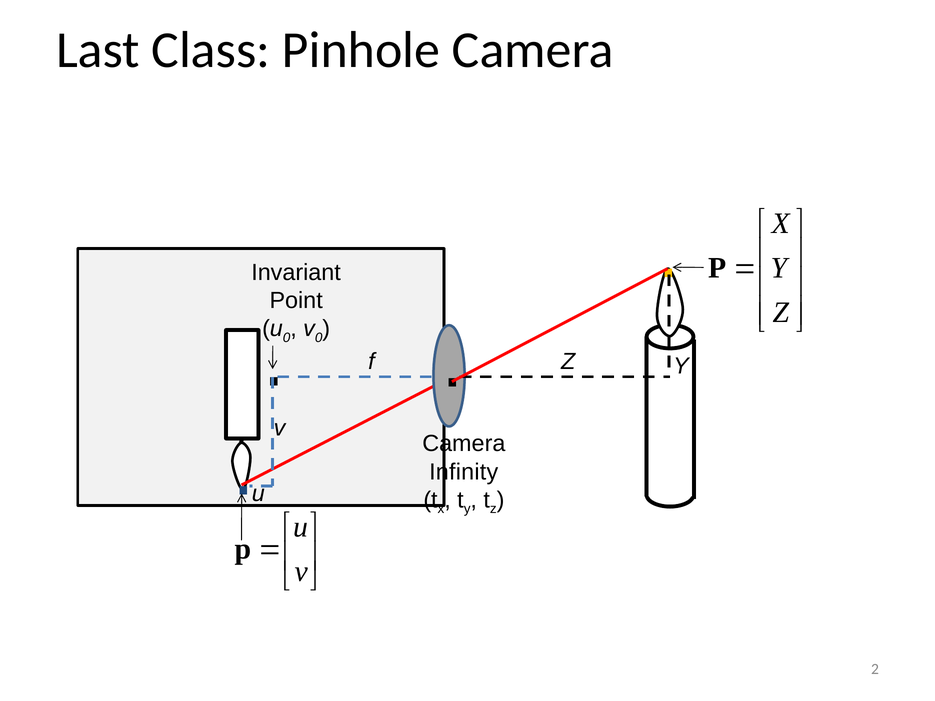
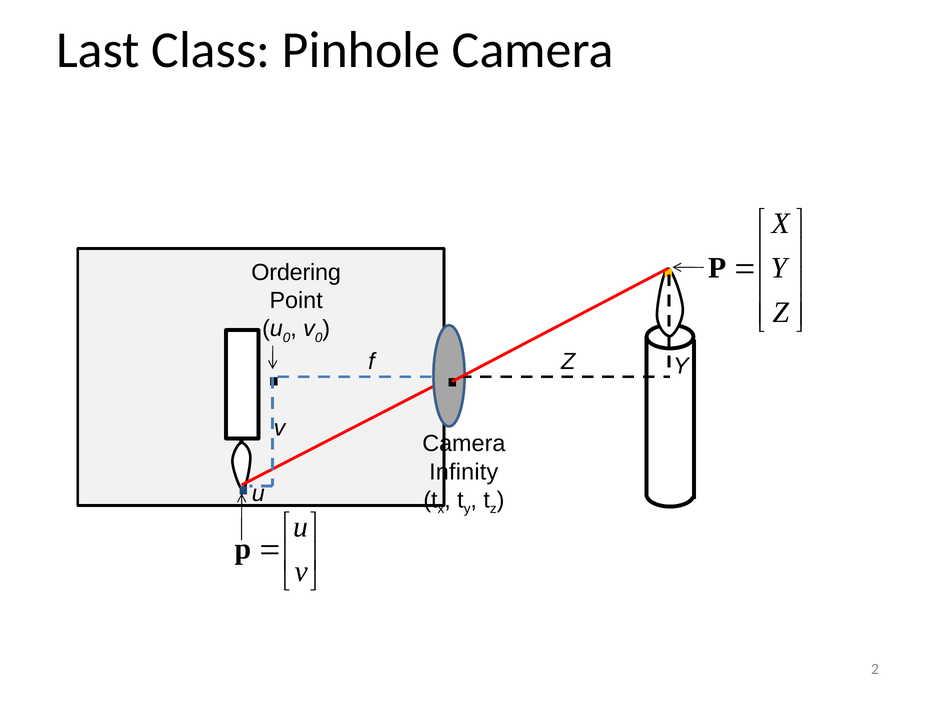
Invariant: Invariant -> Ordering (296, 272)
